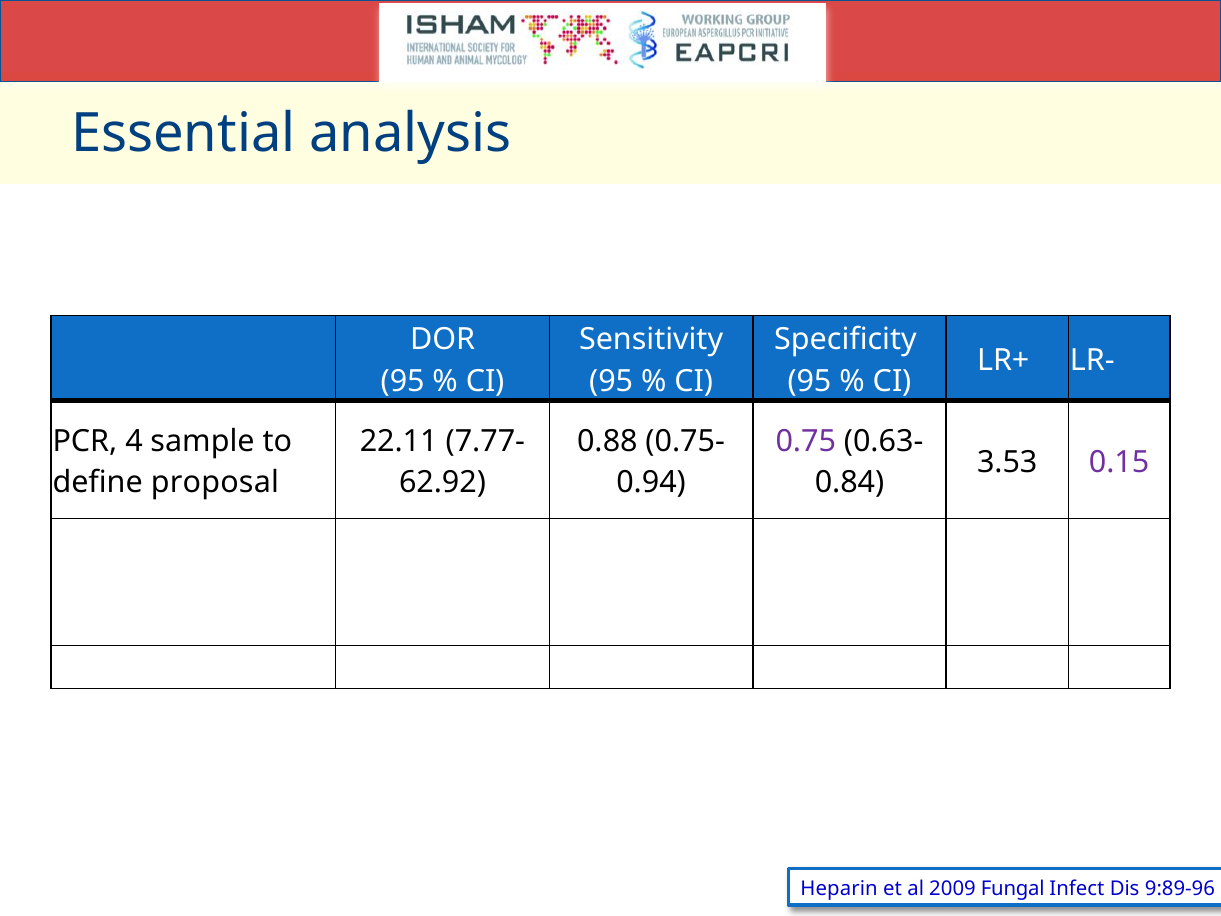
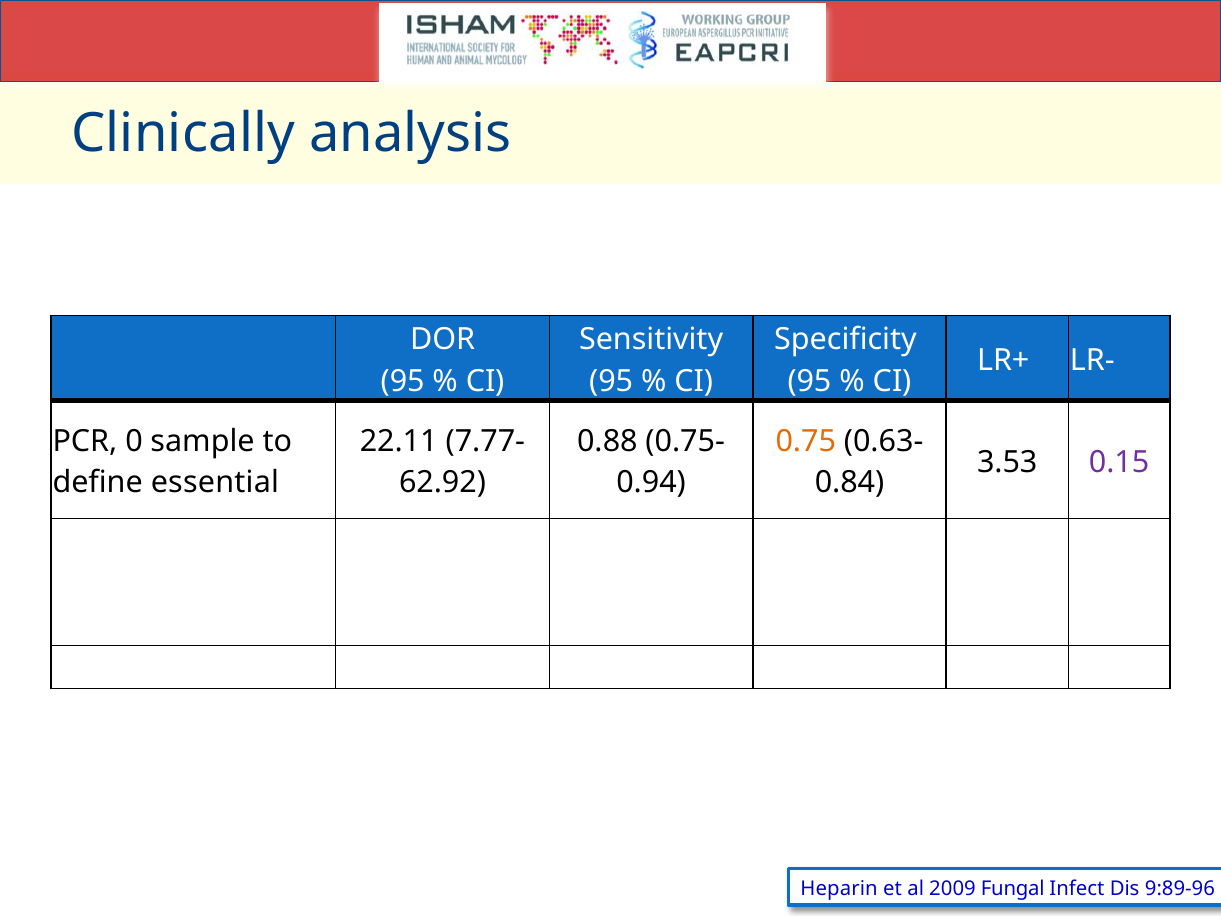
Essential: Essential -> Clinically (183, 134)
4: 4 -> 0 (134, 441)
0.75 colour: purple -> orange (806, 441)
proposal: proposal -> essential (215, 483)
